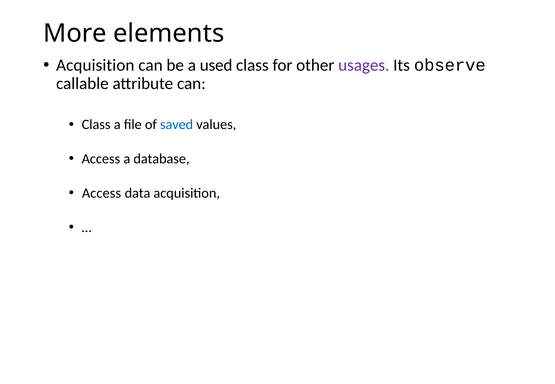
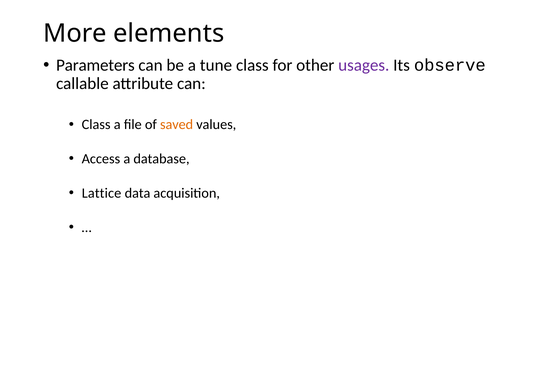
Acquisition: Acquisition -> Parameters (95, 65)
used: used -> tune (216, 65)
saved colour: blue -> orange (177, 125)
Access: Access -> Lattice (102, 193)
